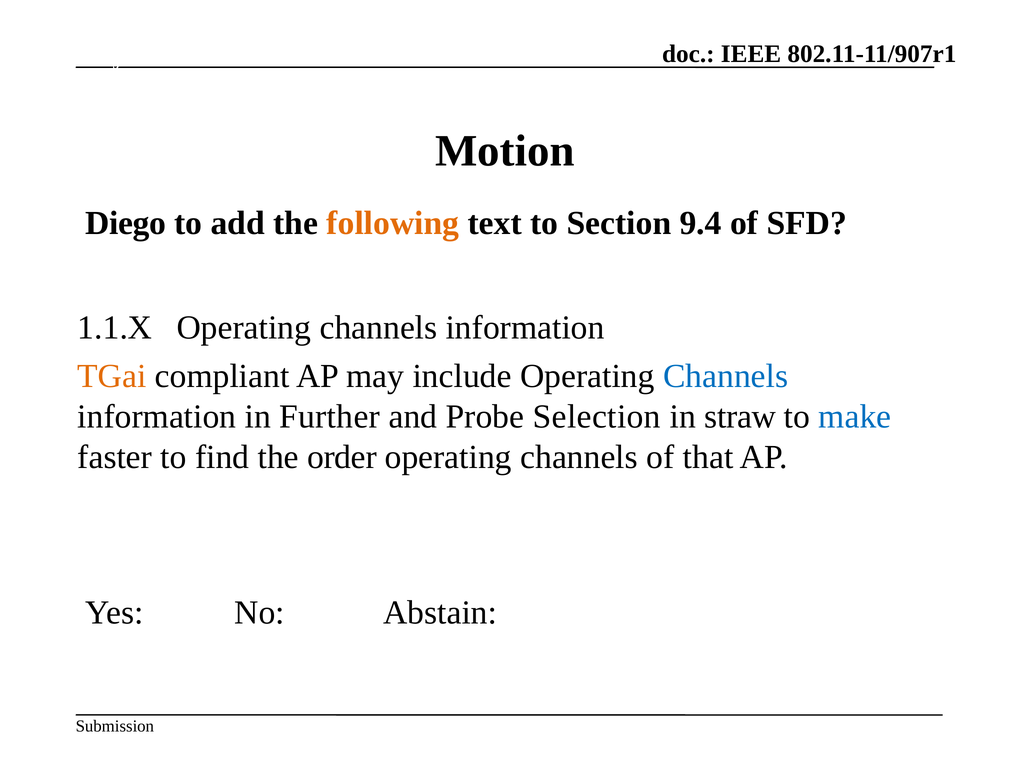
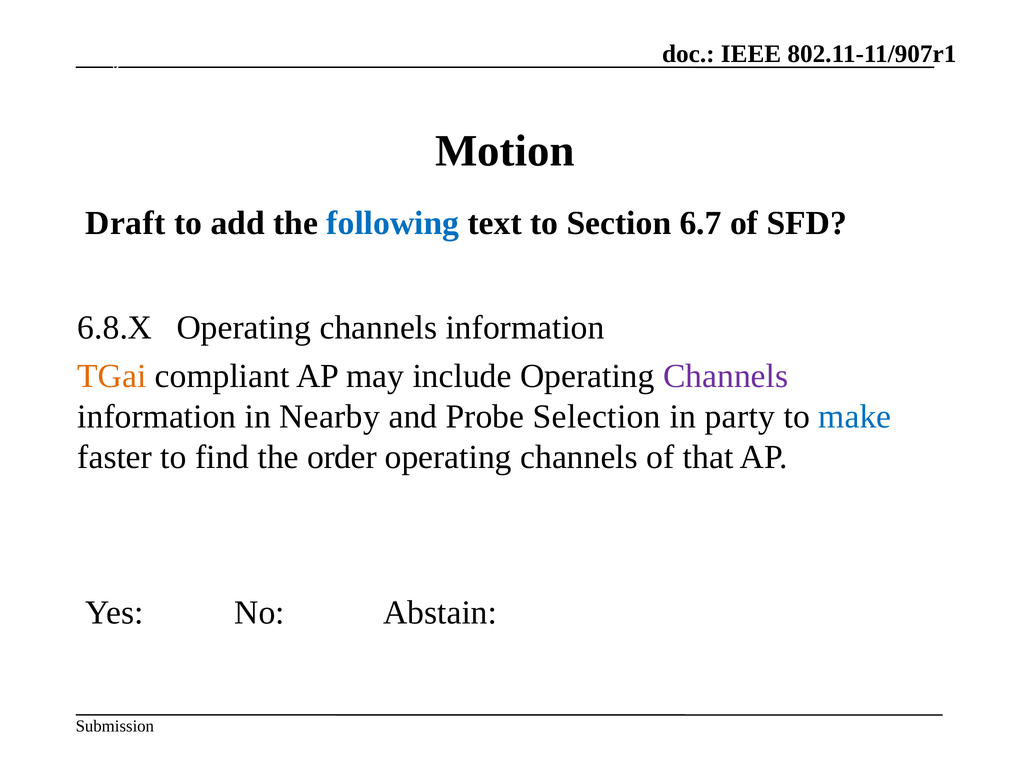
Diego: Diego -> Draft (125, 223)
following colour: orange -> blue (393, 223)
9.4: 9.4 -> 6.7 (701, 223)
1.1.X: 1.1.X -> 6.8.X (115, 328)
Channels colour: blue -> purple (726, 377)
Further: Further -> Nearby (330, 417)
straw: straw -> party (740, 417)
